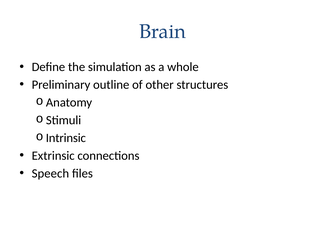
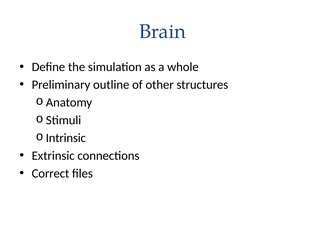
Speech: Speech -> Correct (50, 173)
